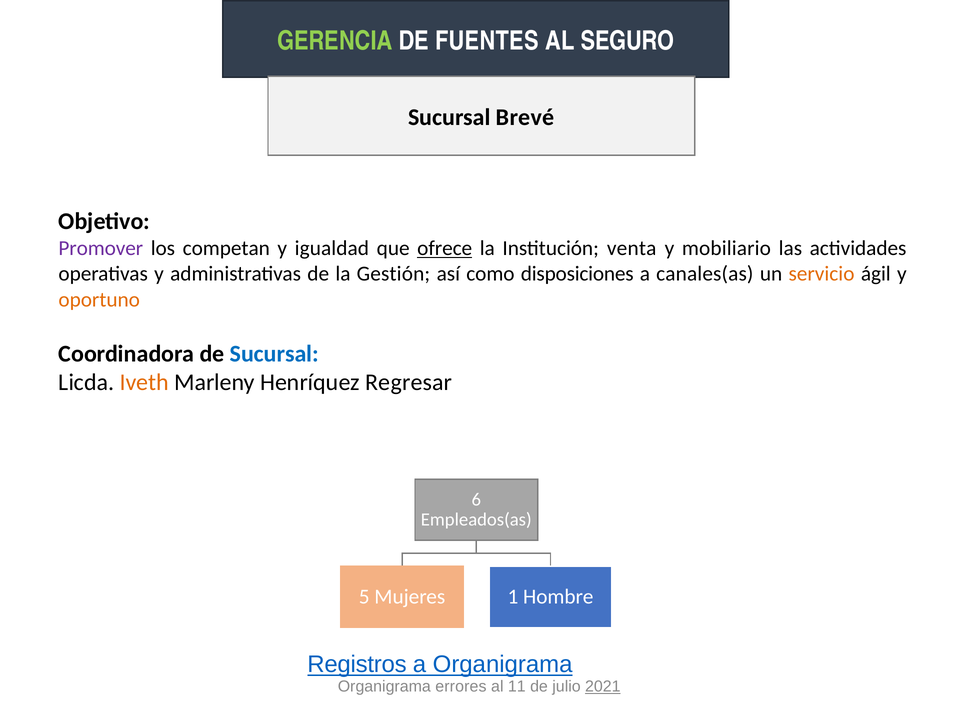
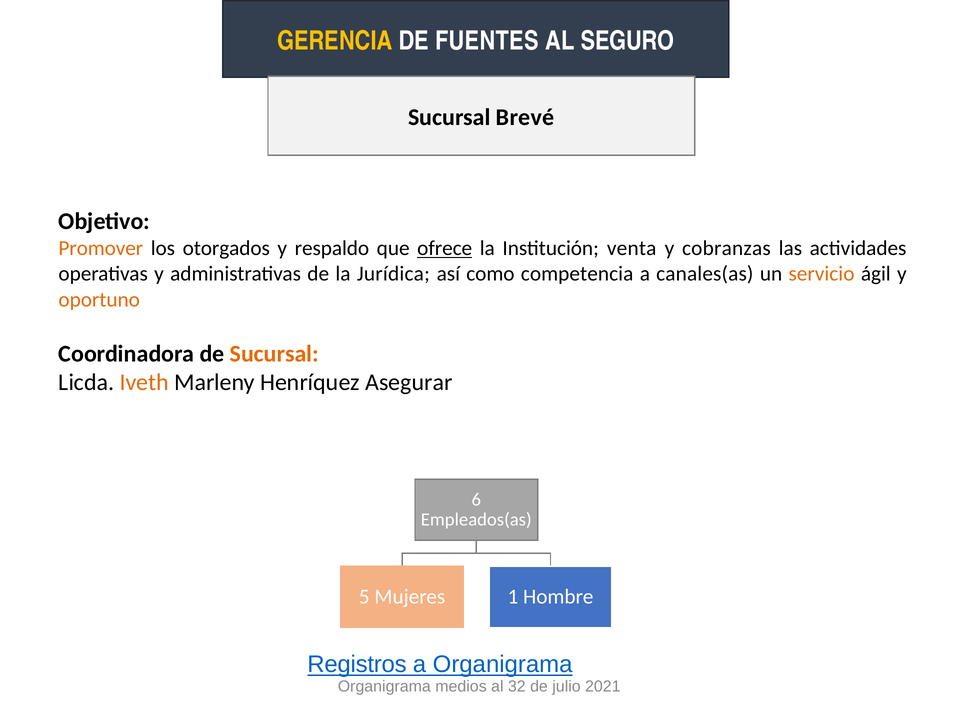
GERENCIA colour: light green -> yellow (335, 41)
Promover colour: purple -> orange (101, 248)
competan: competan -> otorgados (226, 248)
igualdad: igualdad -> respaldo (332, 248)
mobiliario: mobiliario -> cobranzas (726, 248)
Gestión: Gestión -> Jurídica (393, 274)
disposiciones: disposiciones -> competencia (577, 274)
Sucursal colour: blue -> orange (274, 354)
Regresar: Regresar -> Asegurar (409, 383)
errores: errores -> medios (461, 687)
11: 11 -> 32 (517, 687)
2021 underline: present -> none (603, 687)
